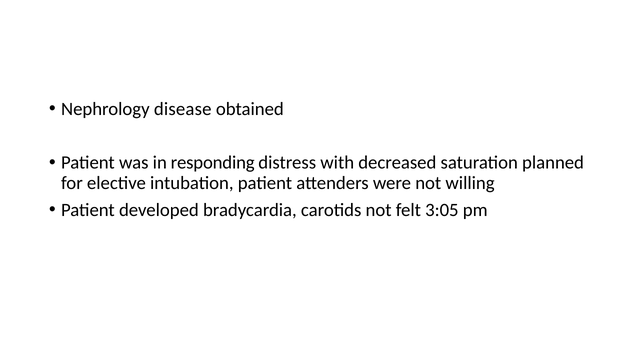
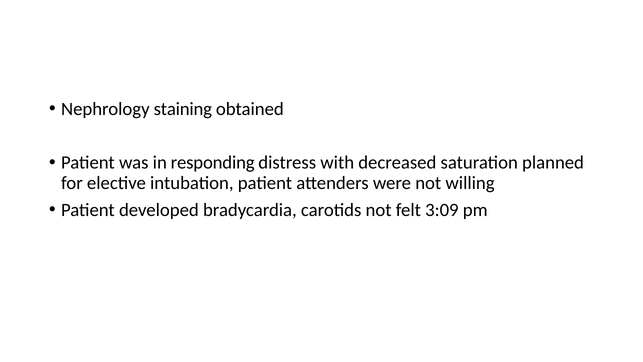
disease: disease -> staining (183, 109)
3:05: 3:05 -> 3:09 (442, 210)
